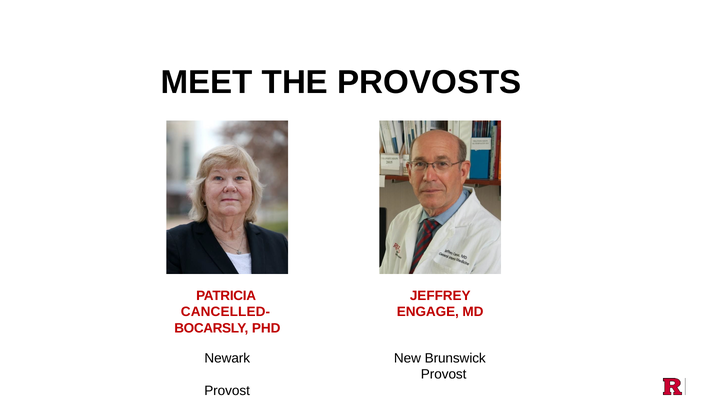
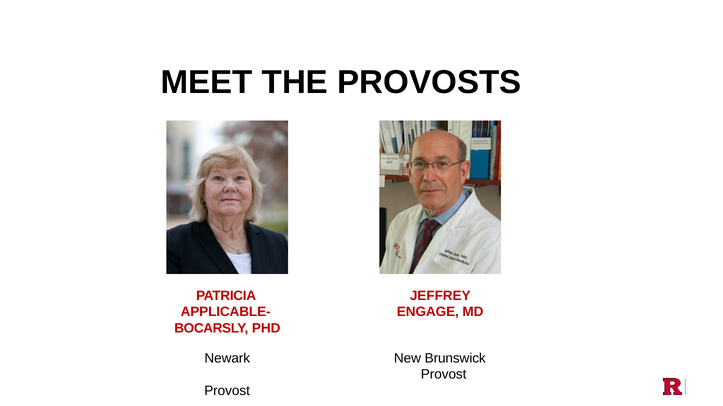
CANCELLED-: CANCELLED- -> APPLICABLE- (226, 312)
